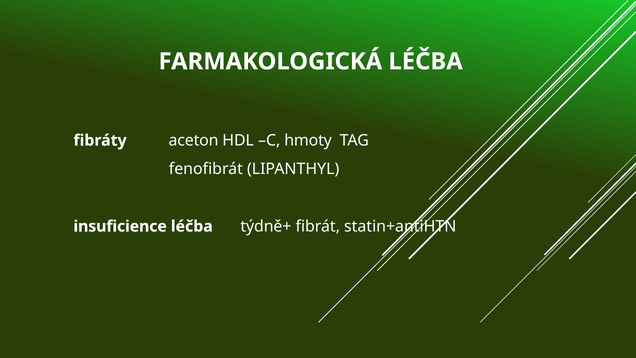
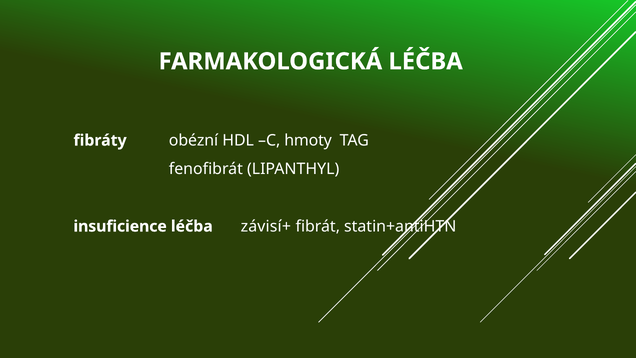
aceton: aceton -> obézní (194, 140)
týdně+: týdně+ -> závisí+ (266, 226)
